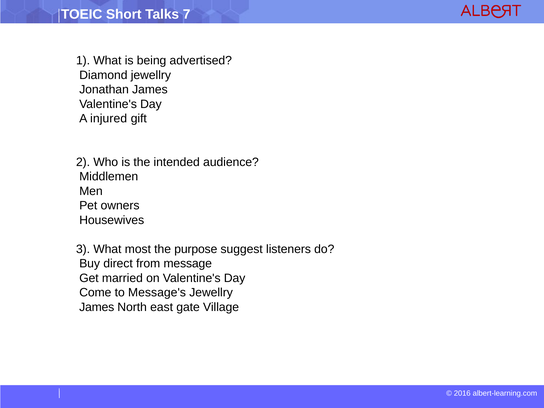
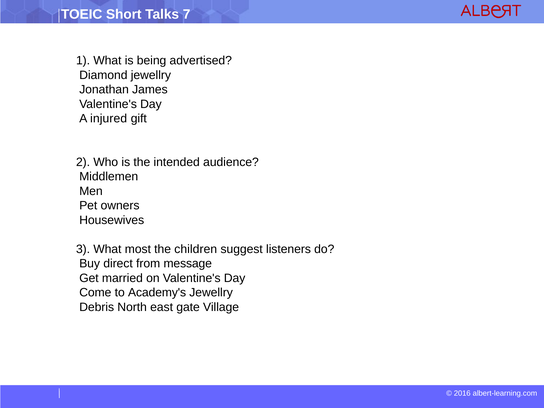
purpose: purpose -> children (196, 249)
Message's: Message's -> Academy's (157, 293)
James: James -> Debris (97, 307)
